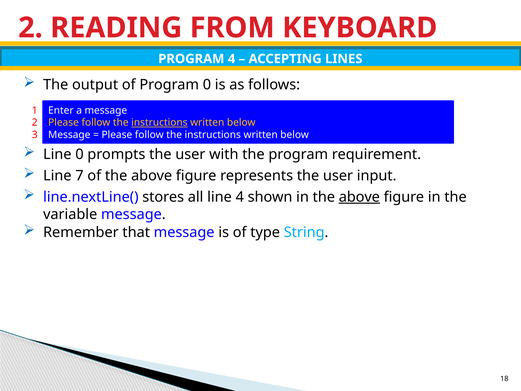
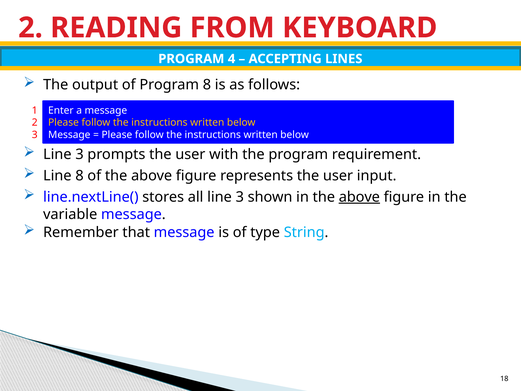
Program 0: 0 -> 8 (207, 85)
instructions underline: present -> none (159, 123)
0: 0 -> 3 (79, 154)
Line 7: 7 -> 8 (79, 176)
all line 4: 4 -> 3 (240, 197)
